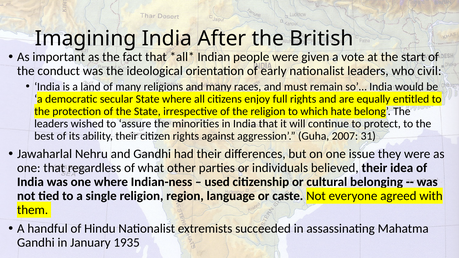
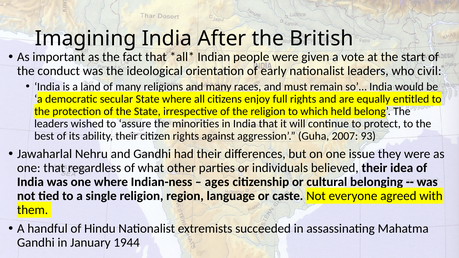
hate: hate -> held (341, 111)
31: 31 -> 93 (368, 136)
used: used -> ages (217, 182)
1935: 1935 -> 1944 (127, 243)
